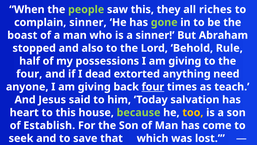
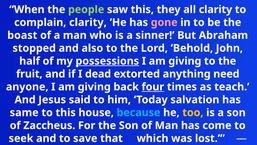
all riches: riches -> clarity (216, 9)
complain sinner: sinner -> clarity (88, 22)
gone colour: light green -> pink (164, 22)
Rule: Rule -> John (229, 48)
possessions underline: none -> present (107, 61)
four: four -> fruit (29, 74)
heart: heart -> same (24, 112)
because colour: light green -> light blue (139, 112)
Establish: Establish -> Zaccheus (49, 125)
